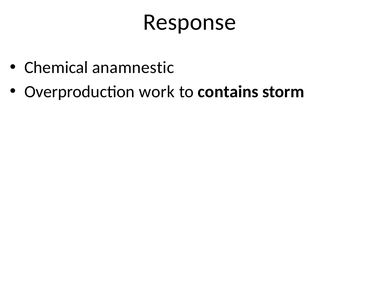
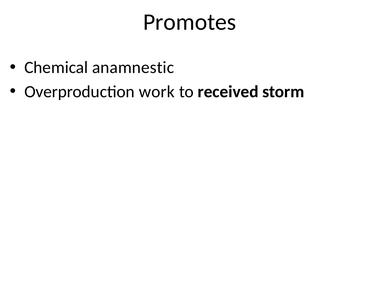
Response: Response -> Promotes (190, 22)
contains: contains -> received (228, 92)
